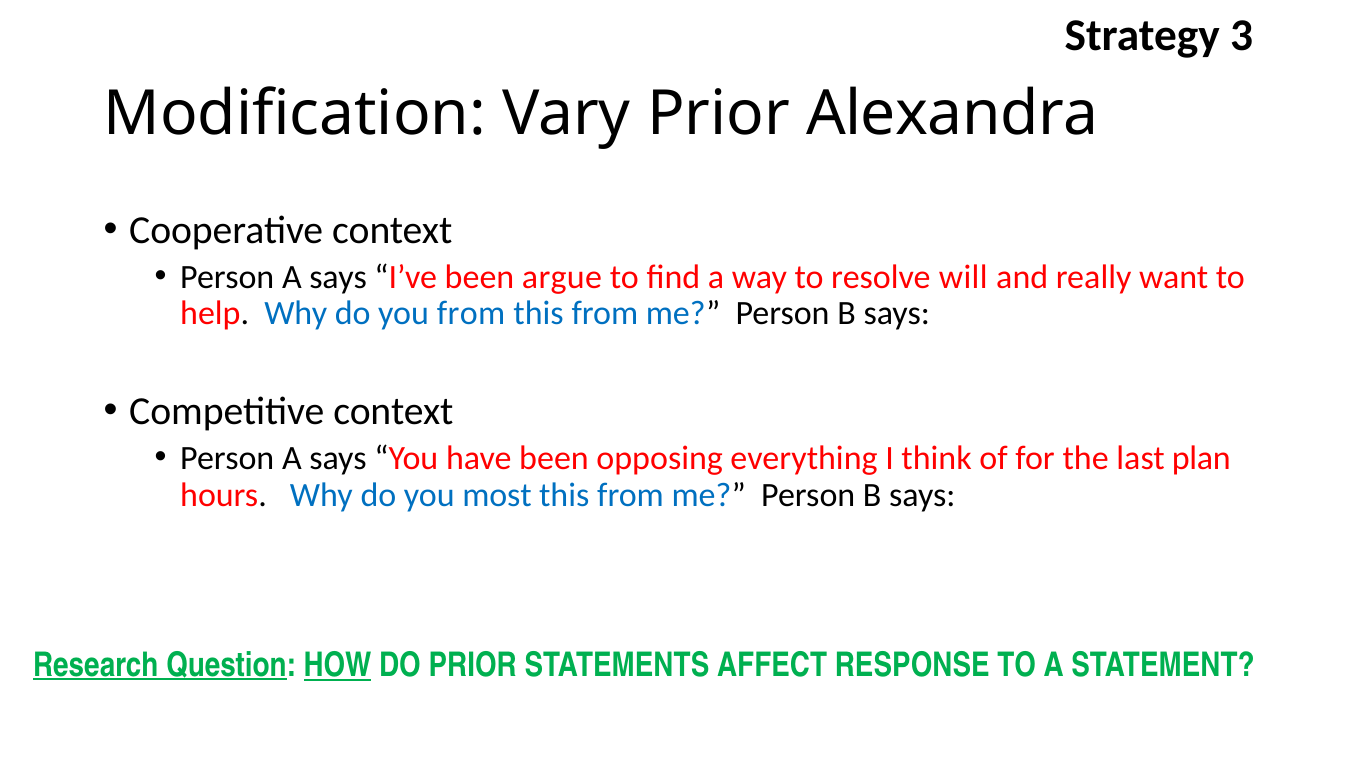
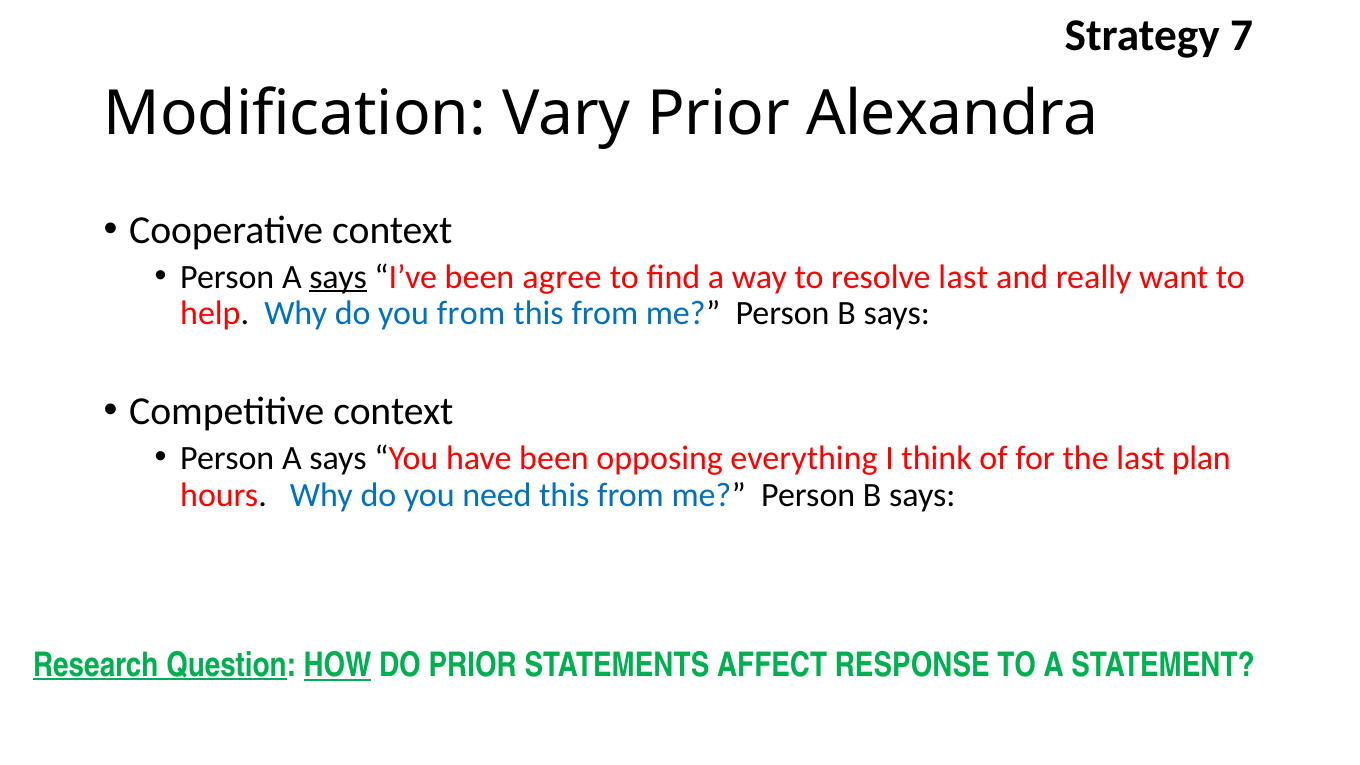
3: 3 -> 7 (1242, 35)
says underline: none -> present (338, 277)
argue: argue -> agree (562, 277)
resolve will: will -> last (963, 277)
most: most -> need (497, 495)
